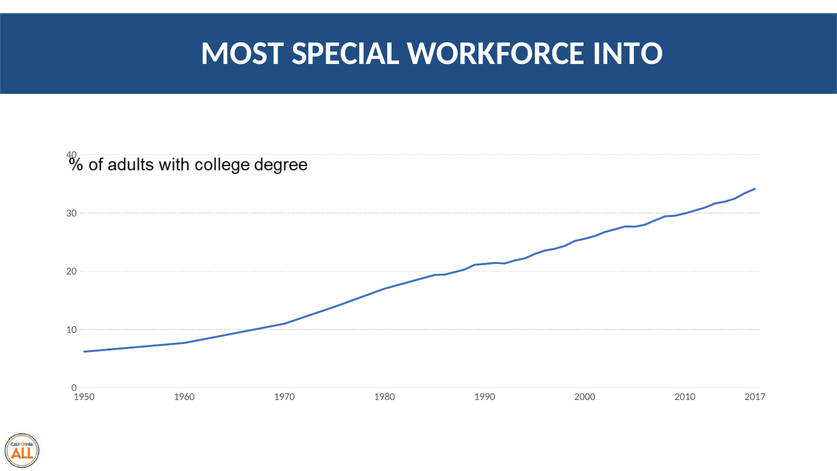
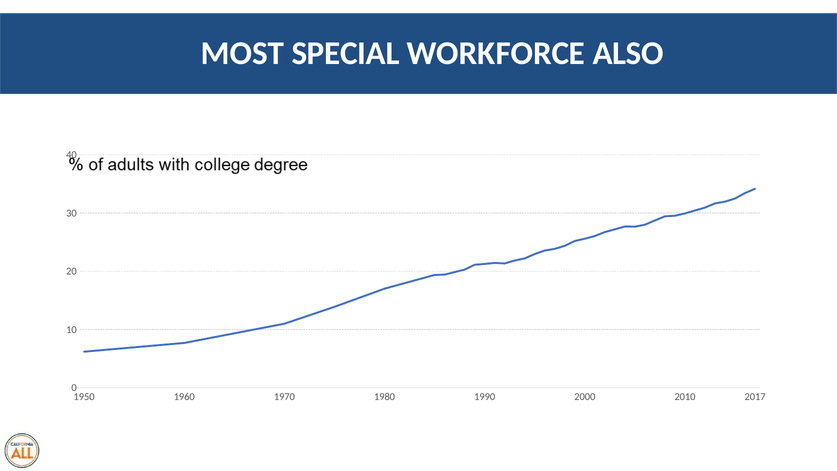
INTO: INTO -> ALSO (628, 53)
